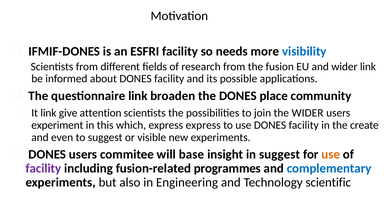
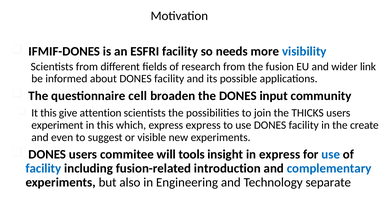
questionnaire link: link -> cell (138, 96)
place: place -> input (274, 96)
It link: link -> this (48, 113)
the WIDER: WIDER -> THICKS (308, 113)
base: base -> tools (192, 154)
in suggest: suggest -> express (280, 154)
use colour: orange -> blue (331, 154)
facility colour: purple -> blue (43, 168)
programmes: programmes -> introduction (227, 168)
scientific: scientific -> separate (328, 182)
